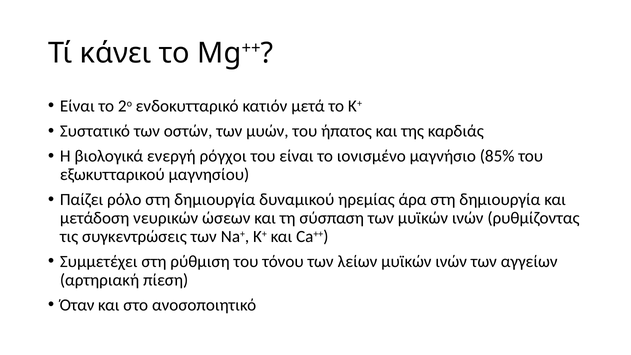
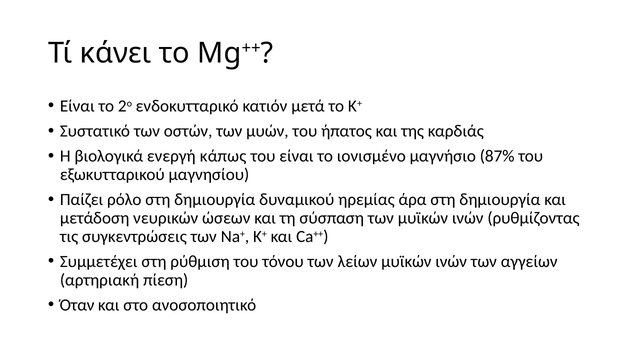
ρόγχοι: ρόγχοι -> κάπως (223, 156)
85%: 85% -> 87% (497, 156)
